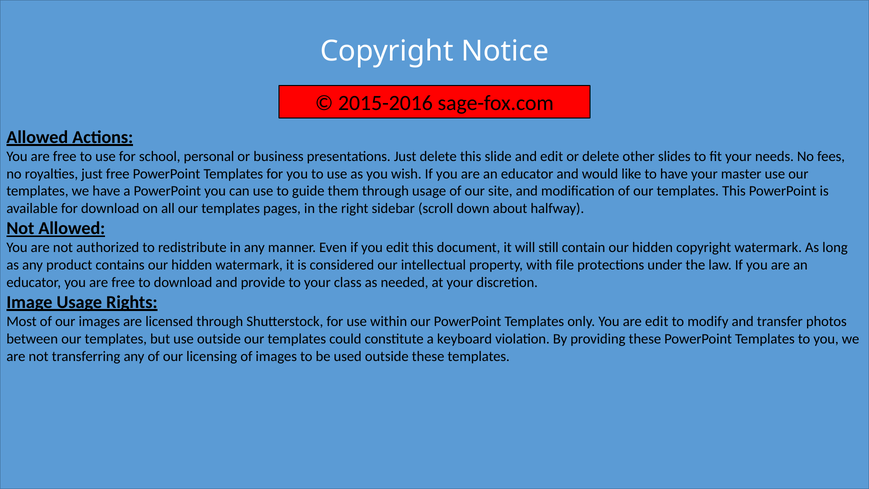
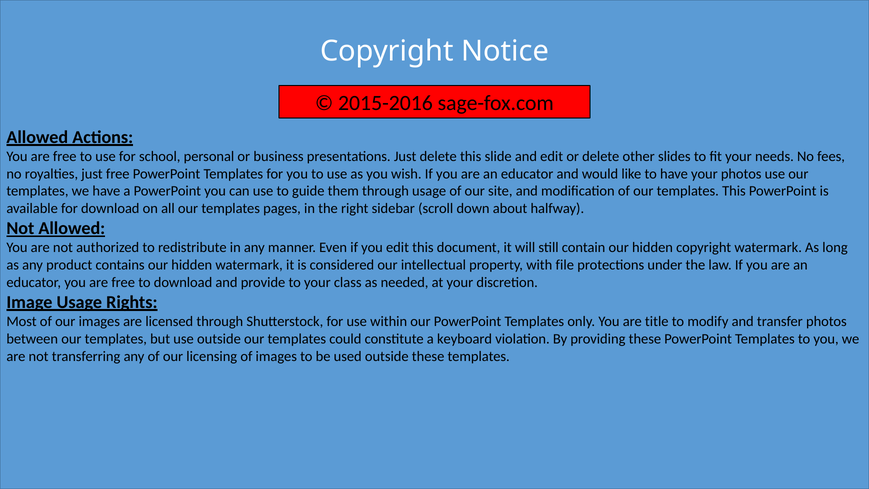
your master: master -> photos (741, 174)
are edit: edit -> title (657, 321)
